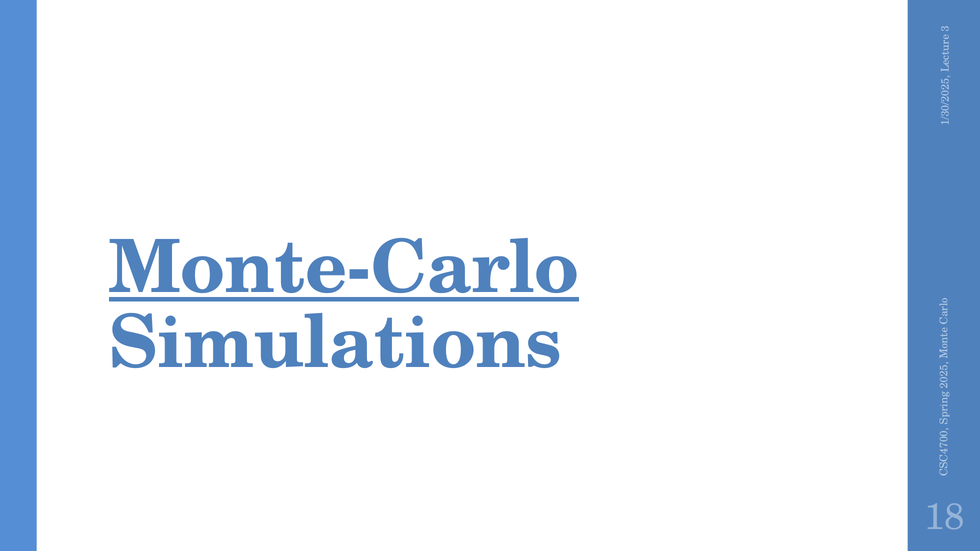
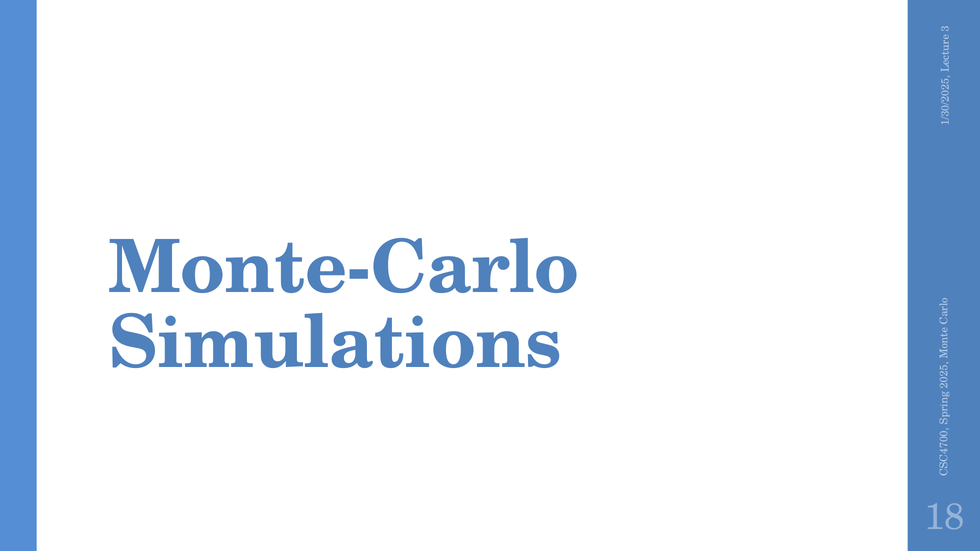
Monte-Carlo underline: present -> none (344, 268)
